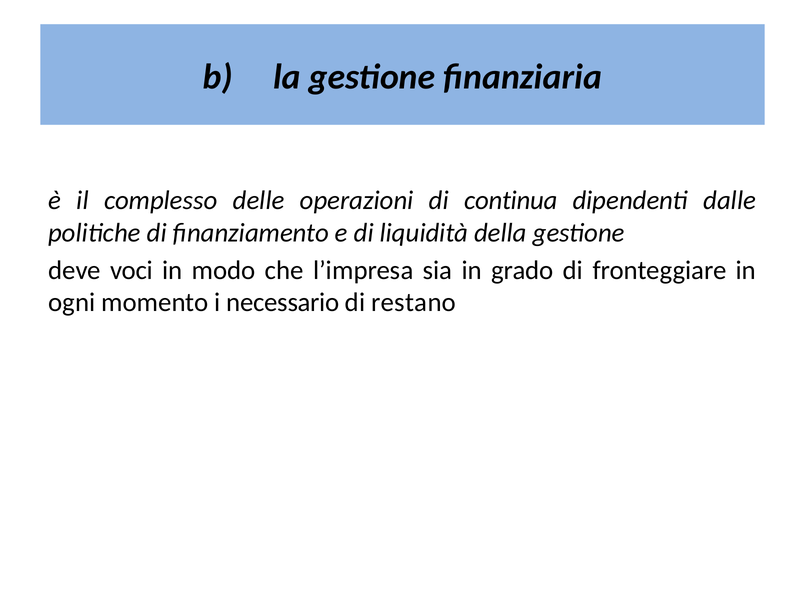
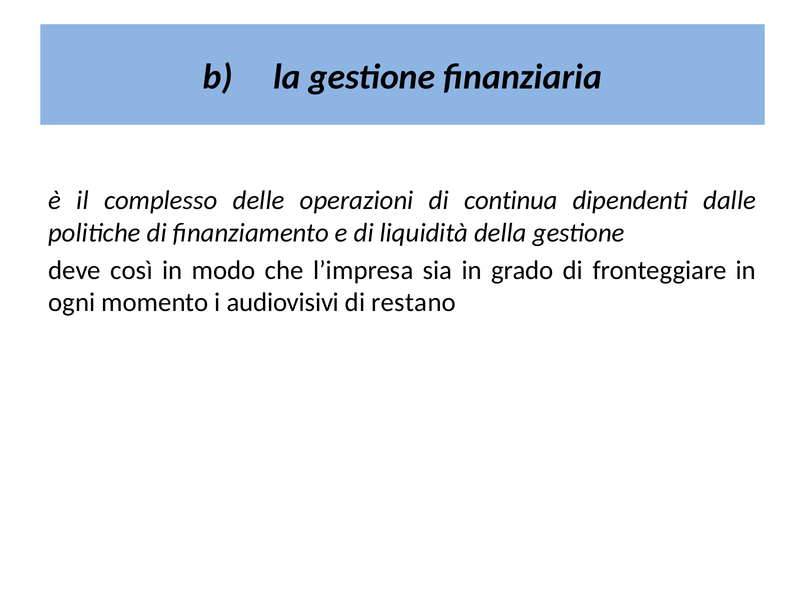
voci: voci -> così (131, 270)
necessario: necessario -> audiovisivi (283, 302)
